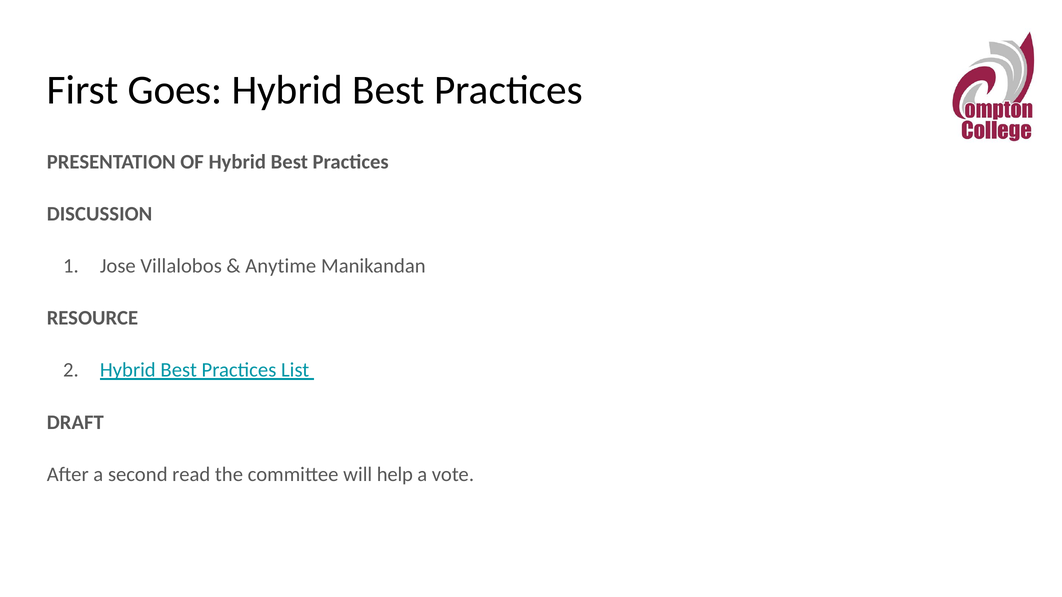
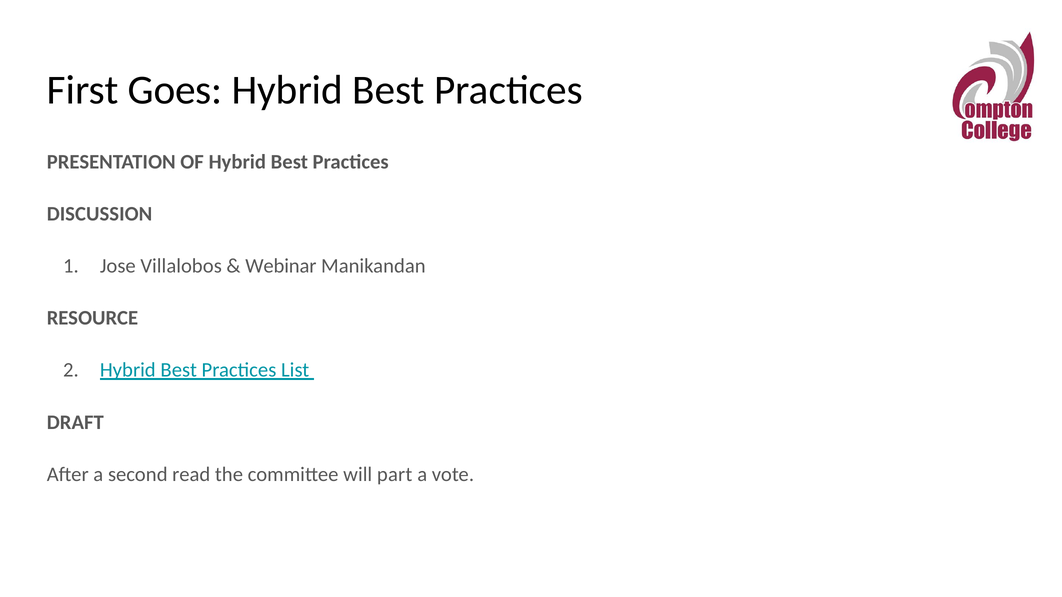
Anytime: Anytime -> Webinar (281, 266)
help: help -> part (395, 475)
